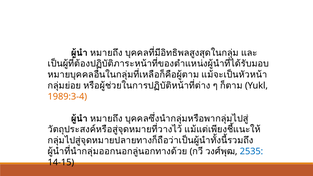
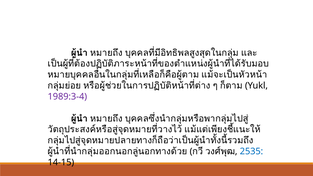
1989:3-4 colour: orange -> purple (67, 97)
